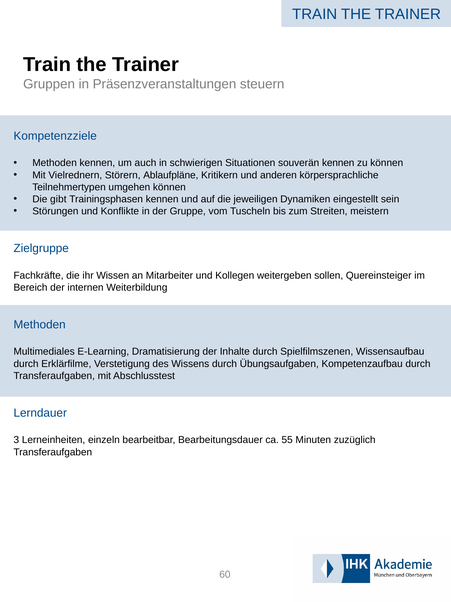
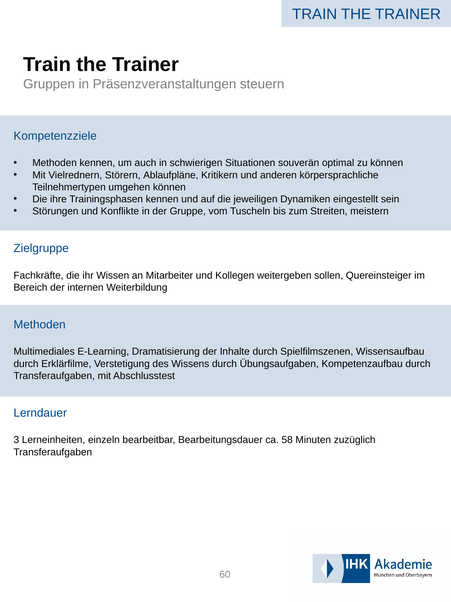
souverän kennen: kennen -> optimal (338, 163)
gibt: gibt -> ihre (58, 199)
55: 55 -> 58 (287, 440)
